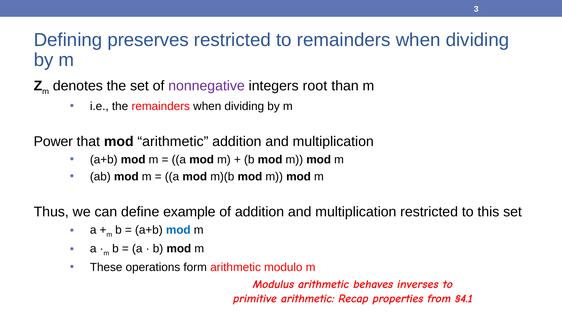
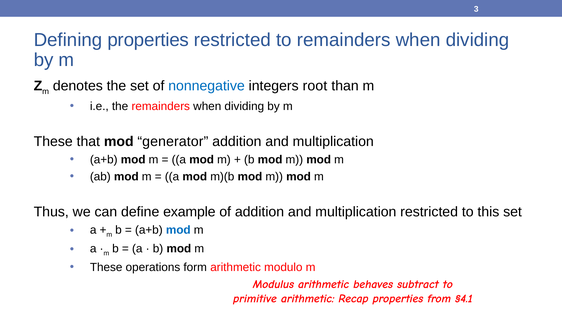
Defining preserves: preserves -> properties (148, 40)
nonnegative colour: purple -> blue (207, 86)
Power: Power -> These (53, 142)
mod arithmetic: arithmetic -> generator (173, 142)
inverses: inverses -> subtract (418, 285)
